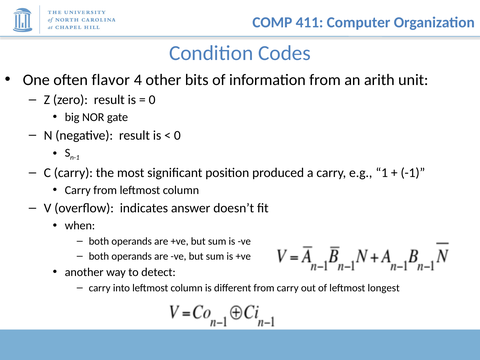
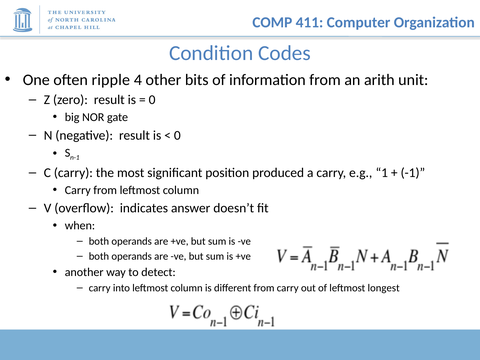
flavor: flavor -> ripple (111, 80)
